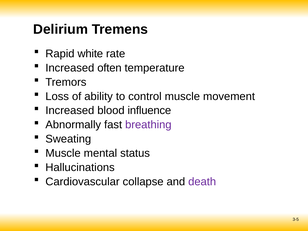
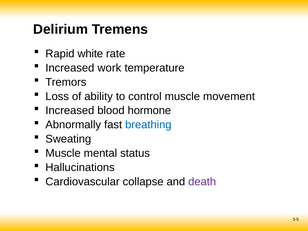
often: often -> work (109, 68)
influence: influence -> hormone (149, 111)
breathing colour: purple -> blue (148, 125)
